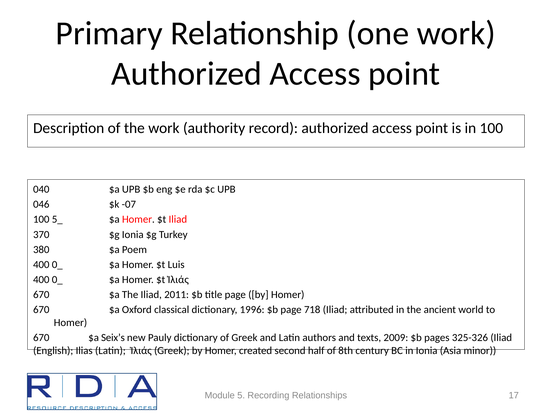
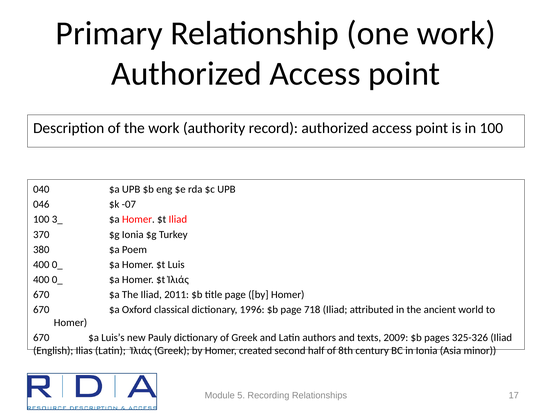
5_: 5_ -> 3_ (57, 219)
Seix’s: Seix’s -> Luis’s (113, 338)
